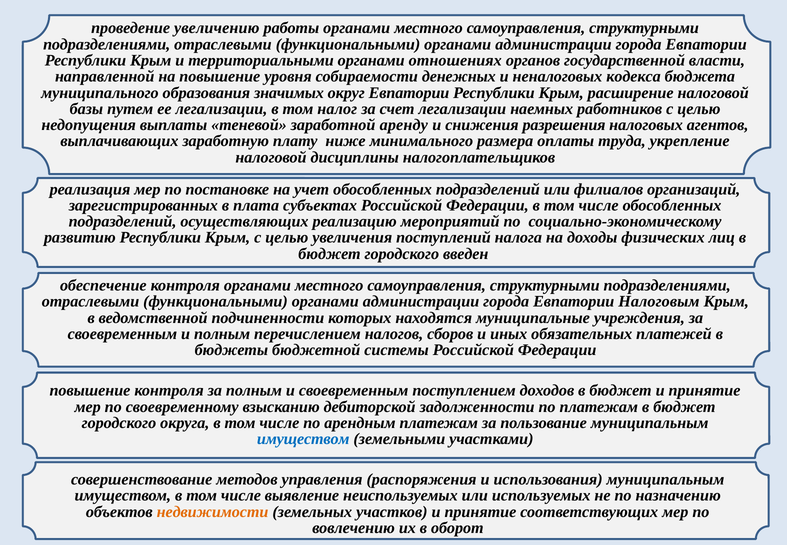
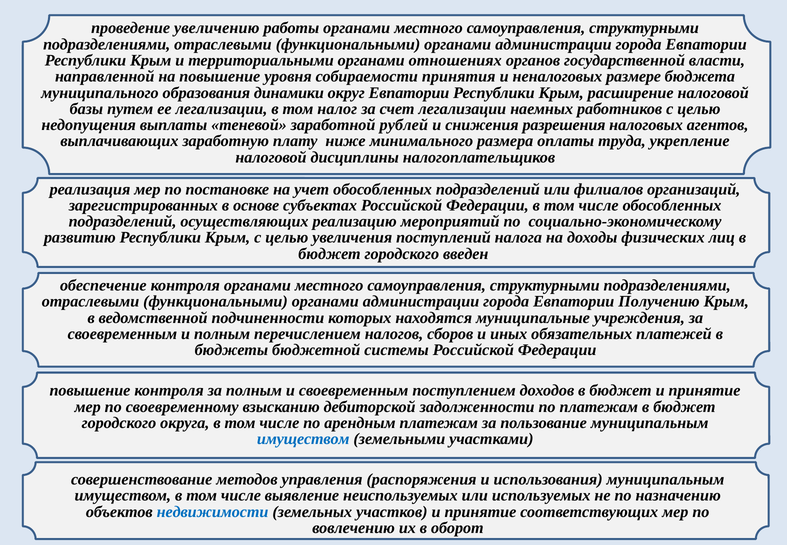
денежных: денежных -> принятия (459, 77)
кодекса: кодекса -> размере (634, 77)
значимых: значимых -> динамики (289, 93)
аренду: аренду -> рублей (404, 125)
плата: плата -> основе (256, 205)
Налоговым: Налоговым -> Получению (659, 301)
недвижимости colour: orange -> blue (213, 512)
